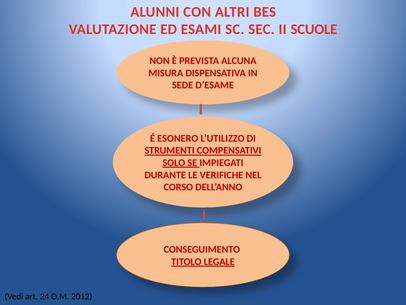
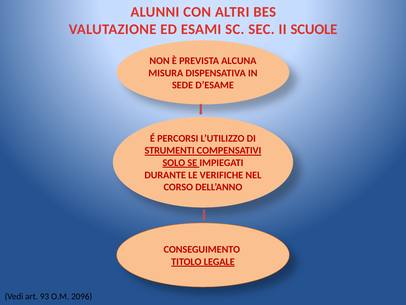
ESONERO: ESONERO -> PERCORSI (178, 138)
24: 24 -> 93 (45, 296)
2012: 2012 -> 2096 (82, 296)
